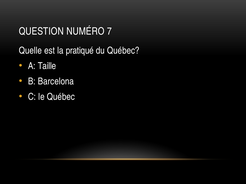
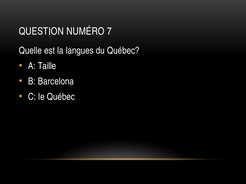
pratiqué: pratiqué -> langues (80, 51)
